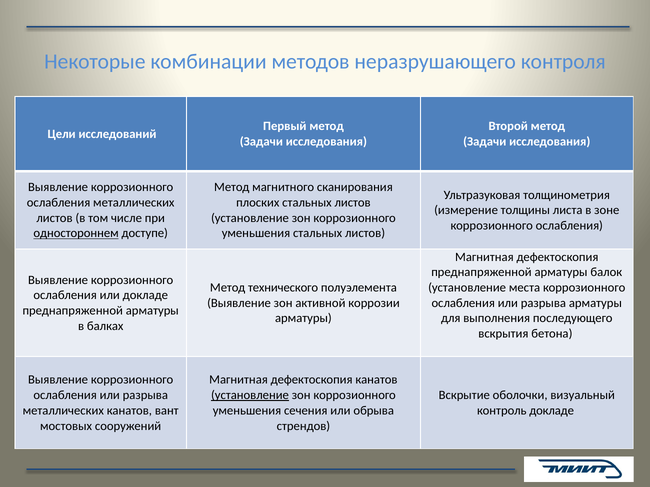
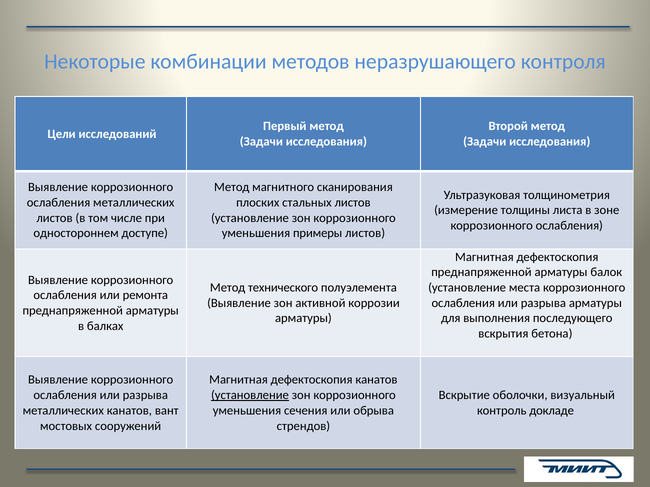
одностороннем underline: present -> none (76, 234)
уменьшения стальных: стальных -> примеры (318, 234)
или докладе: докладе -> ремонта (145, 296)
